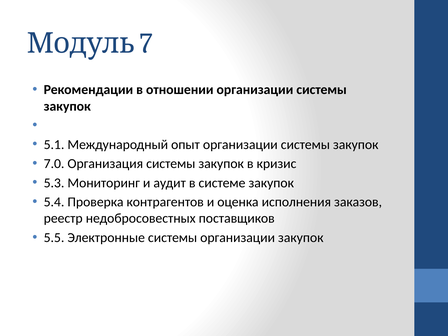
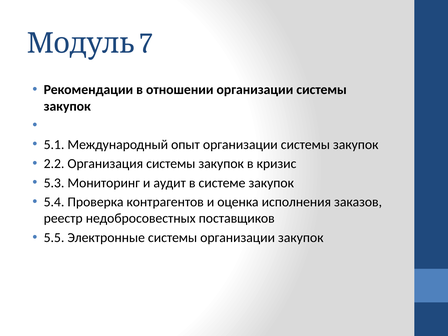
7.0: 7.0 -> 2.2 (54, 164)
